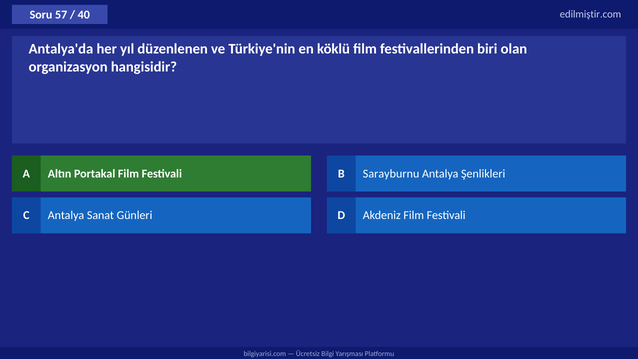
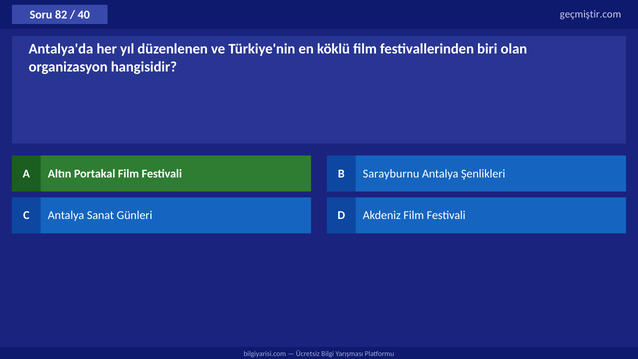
57: 57 -> 82 (61, 15)
edilmiştir.com: edilmiştir.com -> geçmiştir.com (590, 14)
